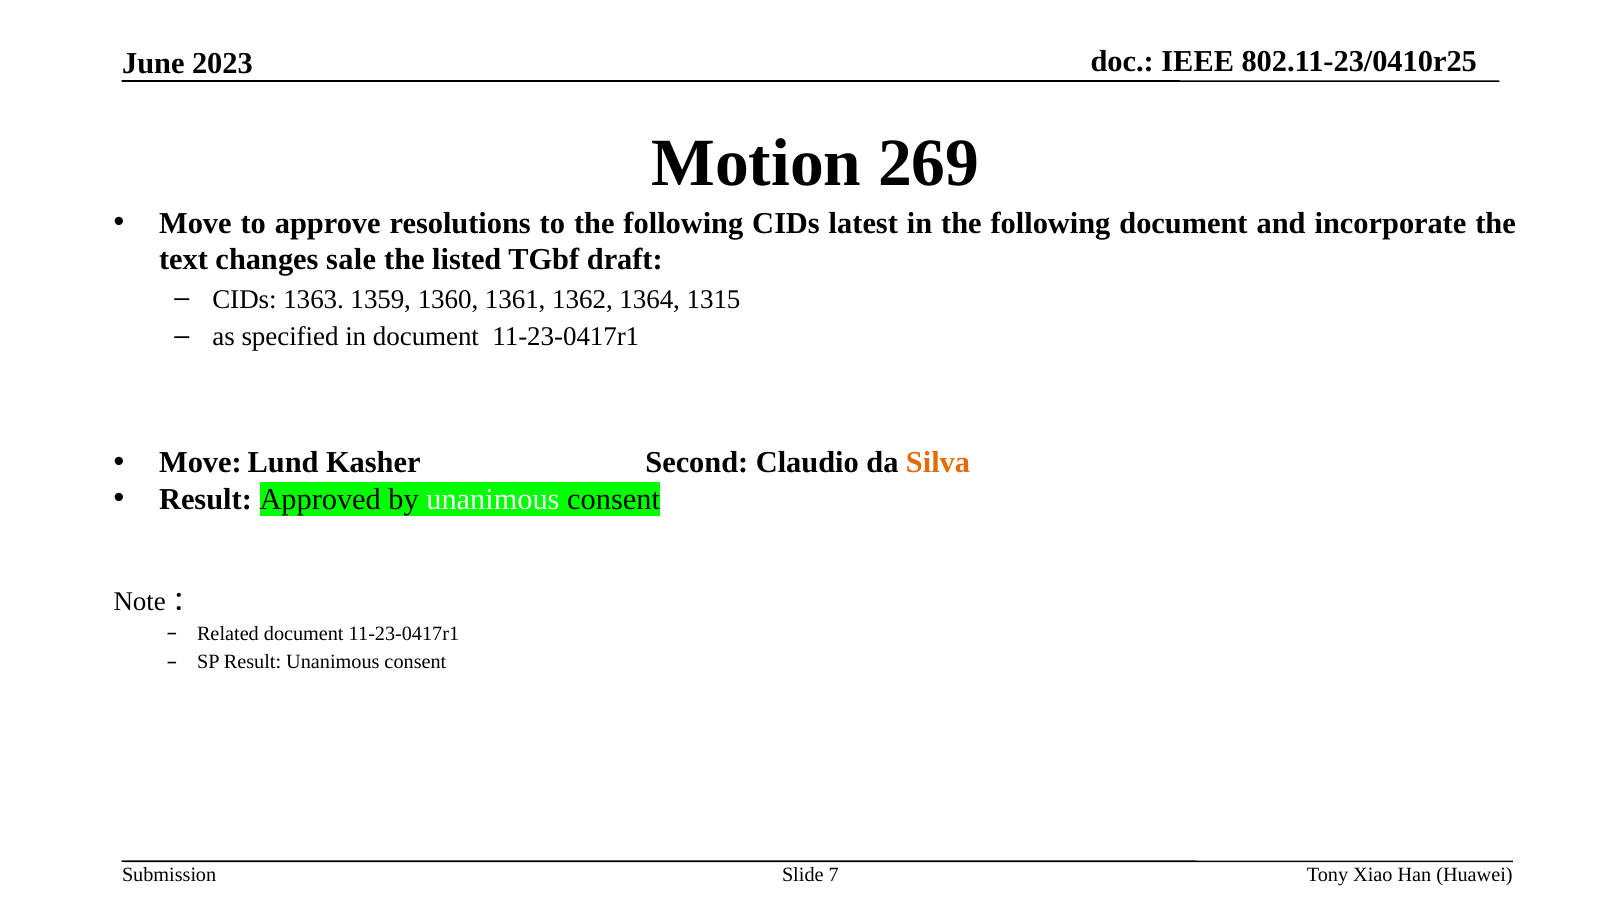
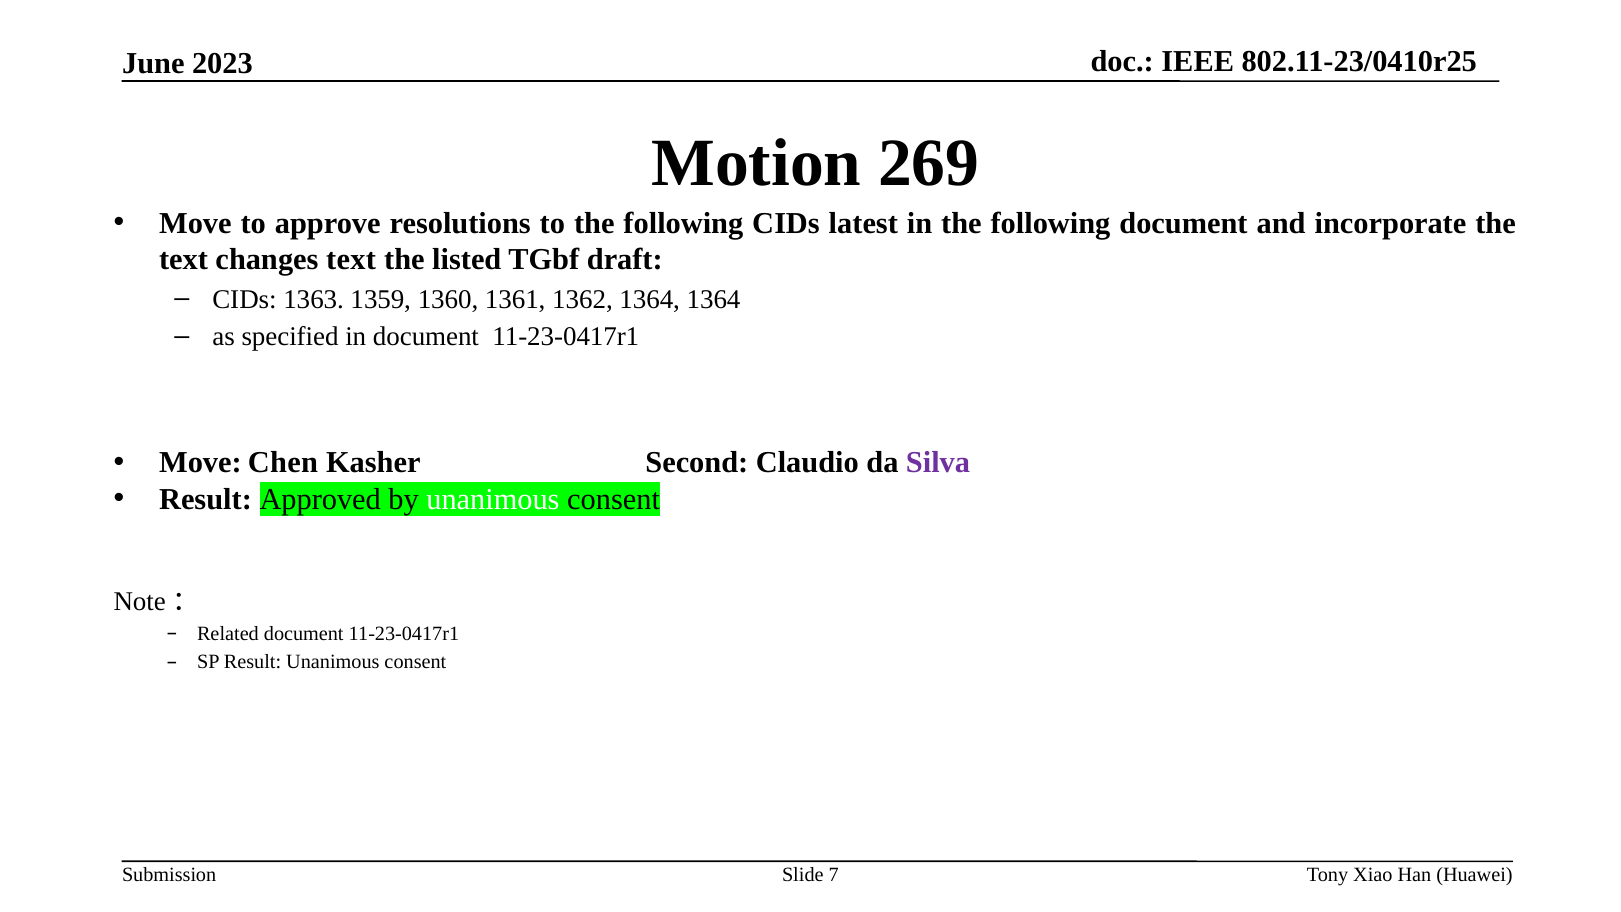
changes sale: sale -> text (351, 259)
1364 1315: 1315 -> 1364 (714, 299)
Lund: Lund -> Chen (283, 463)
Silva colour: orange -> purple (938, 463)
